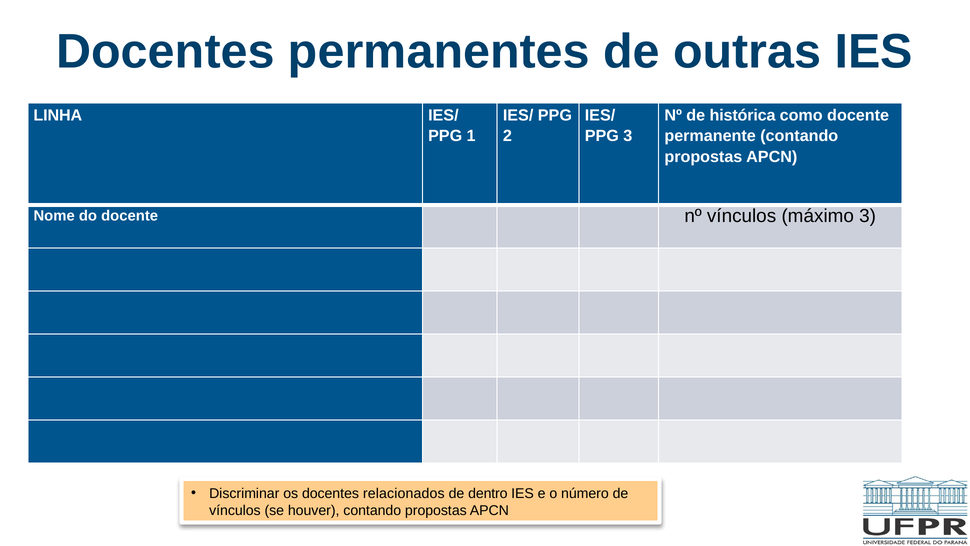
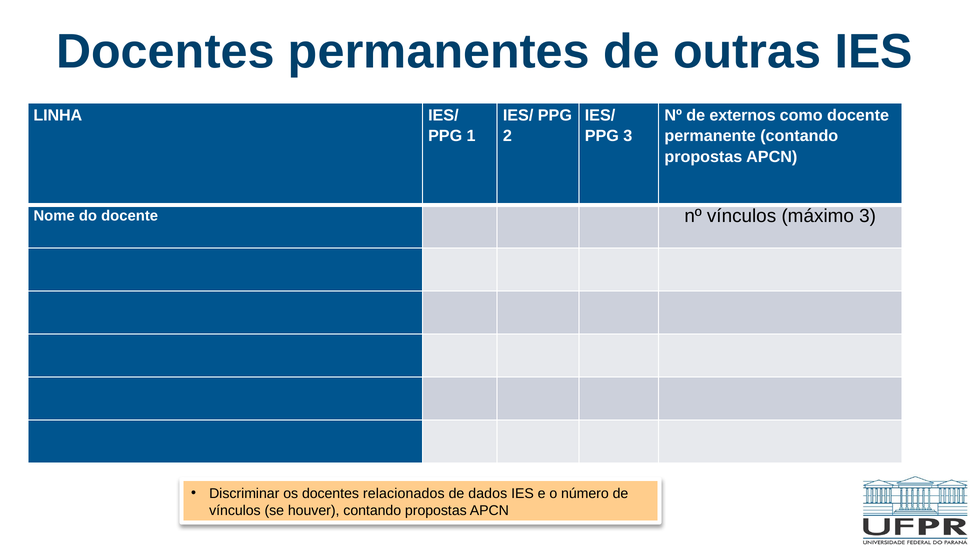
histórica: histórica -> externos (743, 115)
dentro: dentro -> dados (488, 493)
